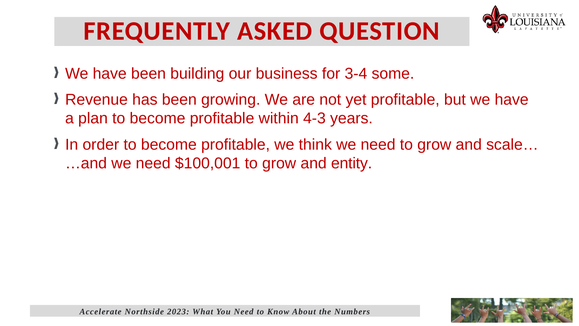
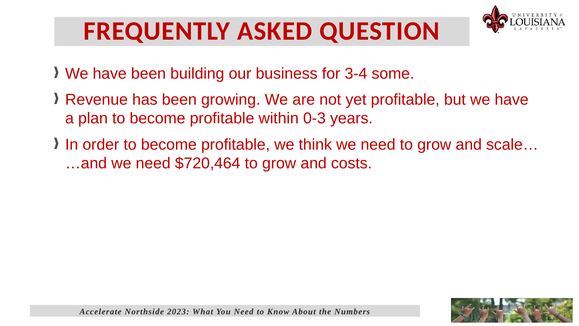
4-3: 4-3 -> 0-3 (314, 118)
$100,001: $100,001 -> $720,464 (208, 163)
entity: entity -> costs (351, 163)
